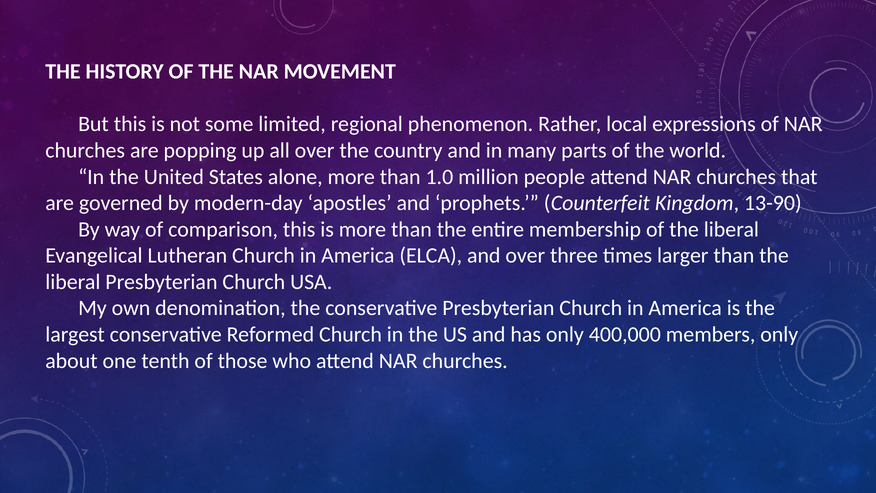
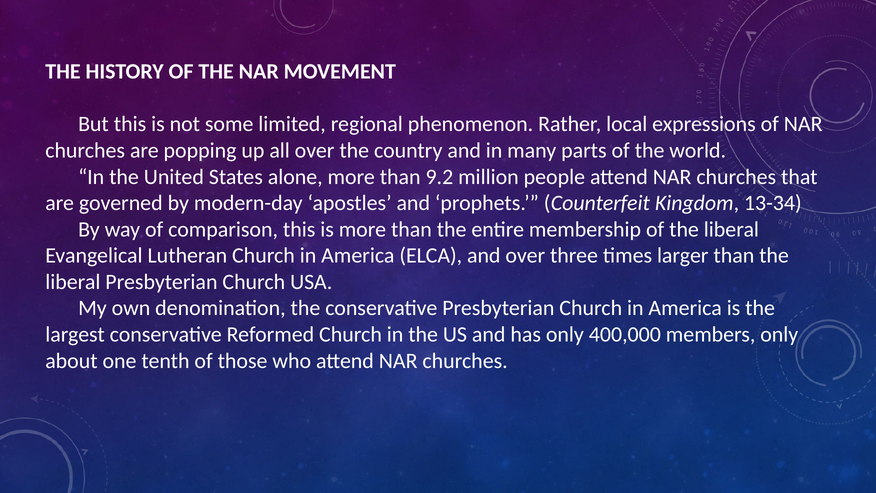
1.0: 1.0 -> 9.2 (439, 177)
13-90: 13-90 -> 13-34 (773, 203)
